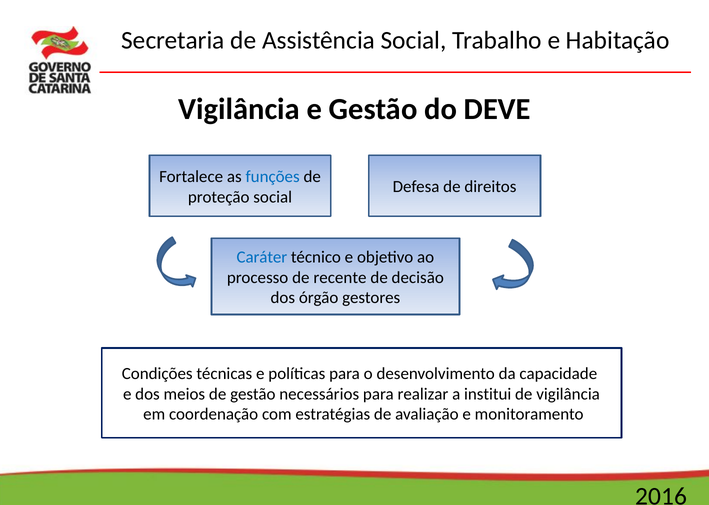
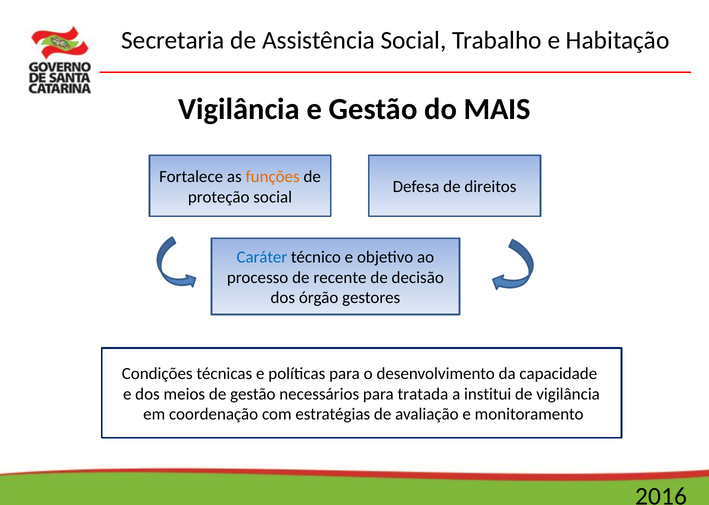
DEVE: DEVE -> MAIS (497, 109)
funções colour: blue -> orange (273, 177)
realizar: realizar -> tratada (423, 394)
